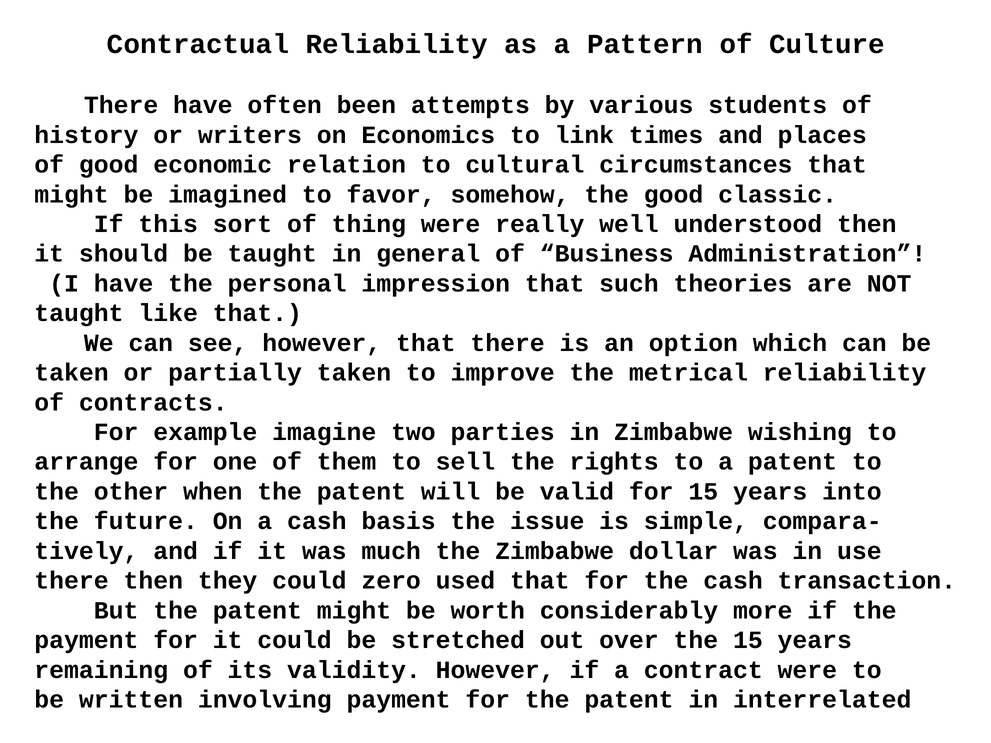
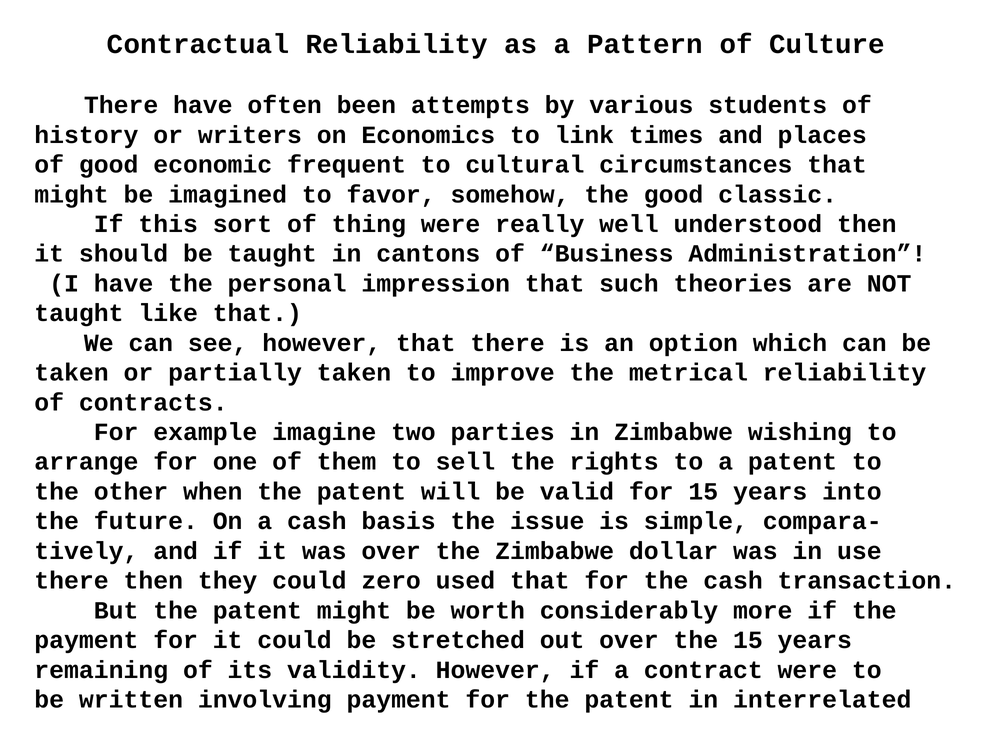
relation: relation -> frequent (347, 165)
general: general -> cantons (428, 254)
was much: much -> over (391, 551)
